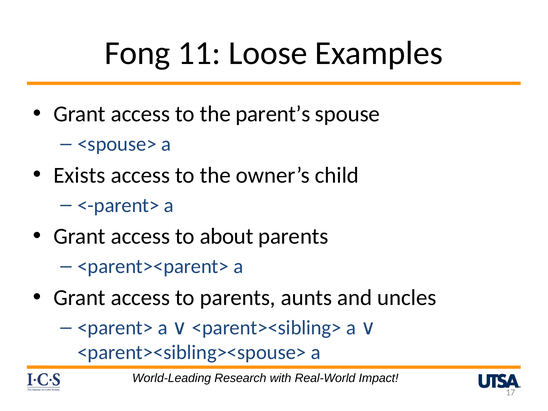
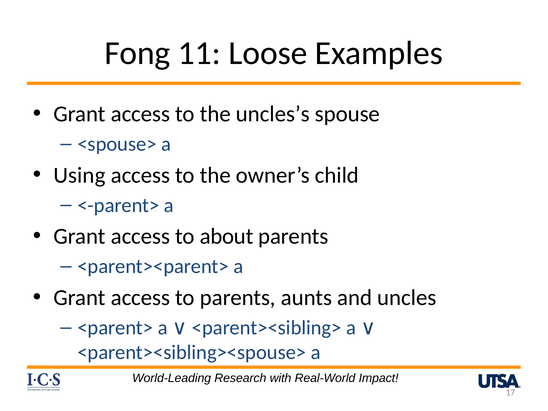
parent’s: parent’s -> uncles’s (273, 114)
Exists: Exists -> Using (79, 175)
